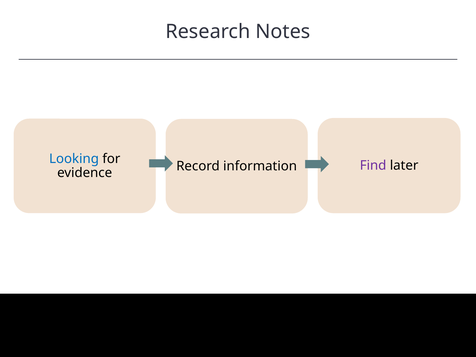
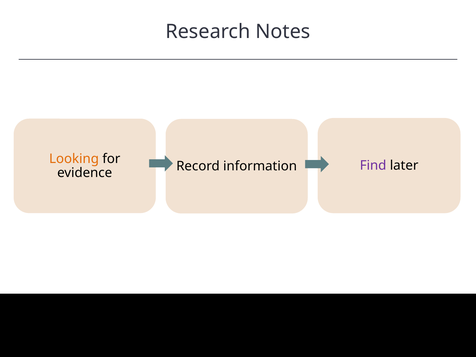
Looking colour: blue -> orange (74, 159)
